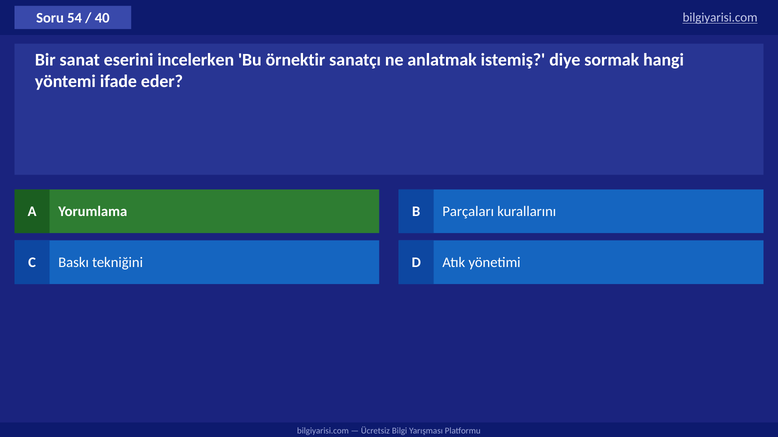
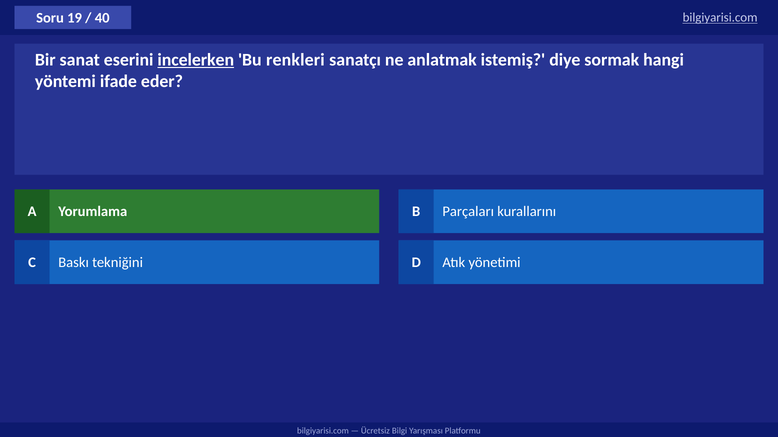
54: 54 -> 19 (75, 18)
incelerken underline: none -> present (196, 60)
örnektir: örnektir -> renkleri (295, 60)
